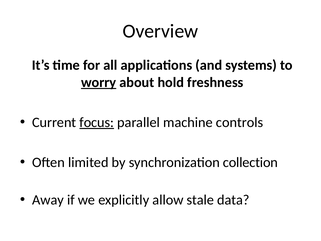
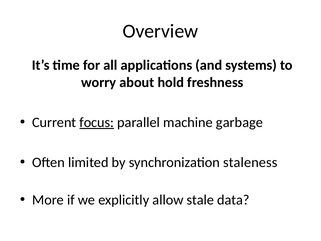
worry underline: present -> none (99, 82)
controls: controls -> garbage (240, 122)
collection: collection -> staleness (250, 162)
Away: Away -> More (48, 200)
